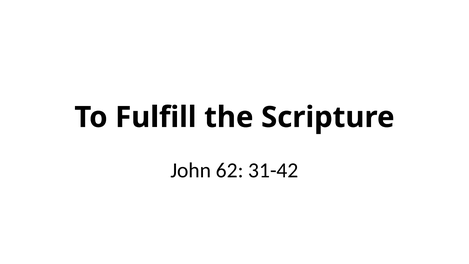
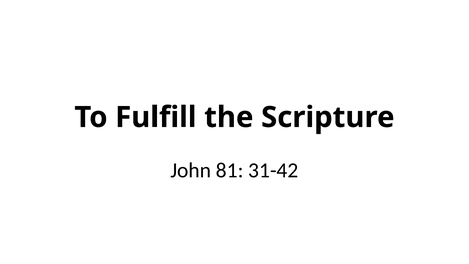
62: 62 -> 81 (230, 170)
